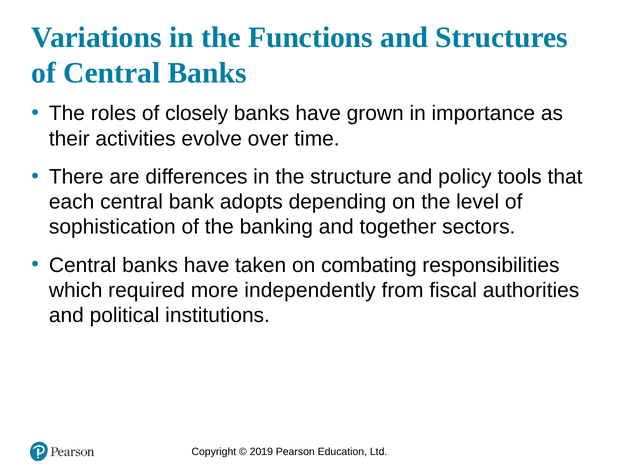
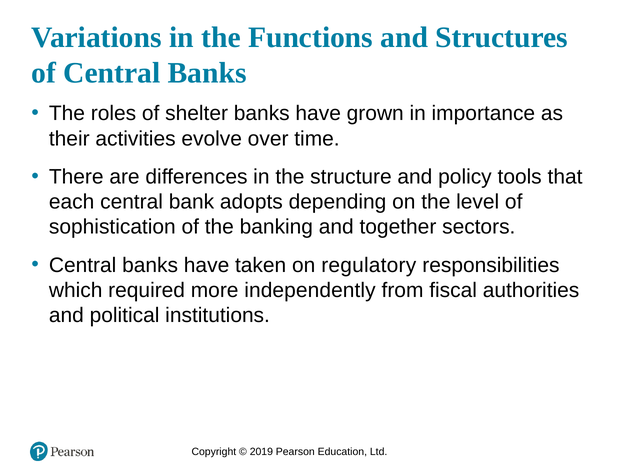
closely: closely -> shelter (197, 113)
combating: combating -> regulatory (369, 265)
